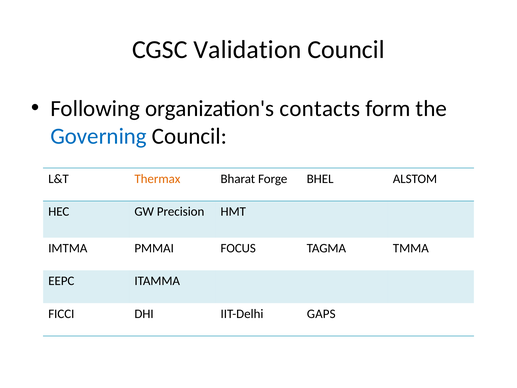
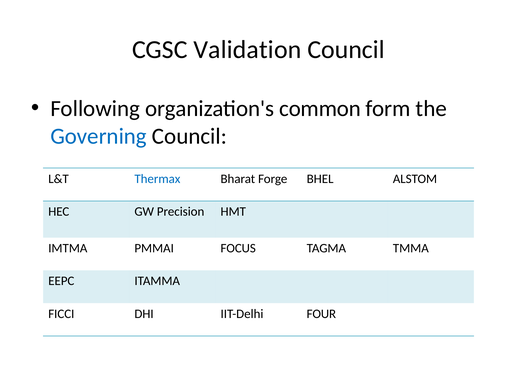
contacts: contacts -> common (320, 108)
Thermax colour: orange -> blue (157, 179)
GAPS: GAPS -> FOUR (321, 314)
